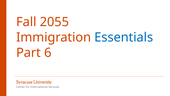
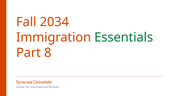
2055: 2055 -> 2034 (54, 22)
Essentials colour: blue -> green (124, 37)
6: 6 -> 8 (48, 53)
